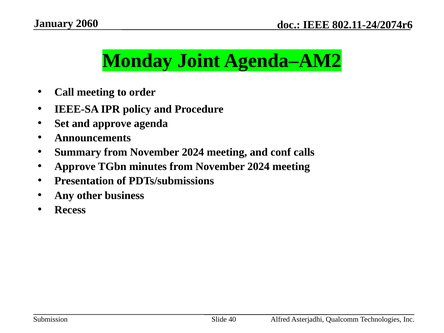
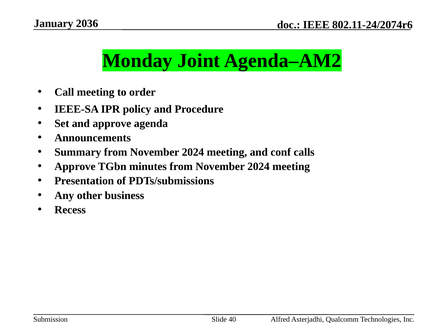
2060: 2060 -> 2036 (87, 24)
